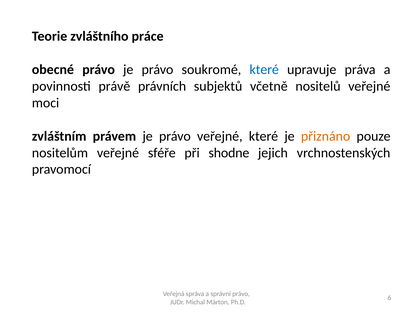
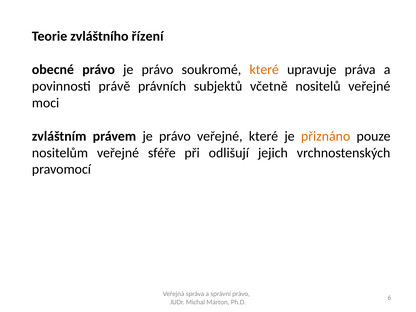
práce: práce -> řízení (148, 36)
které colour: blue -> orange (264, 70)
shodne: shodne -> odlišují (229, 153)
